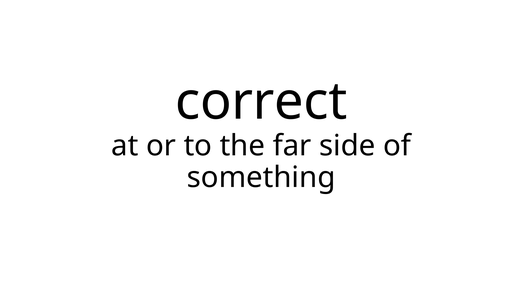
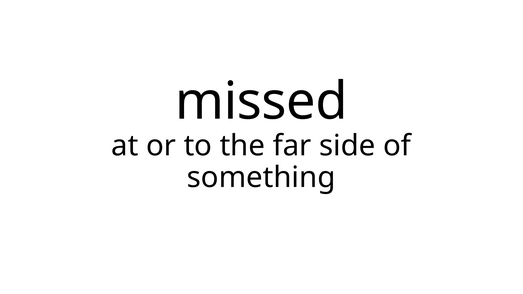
correct: correct -> missed (261, 102)
